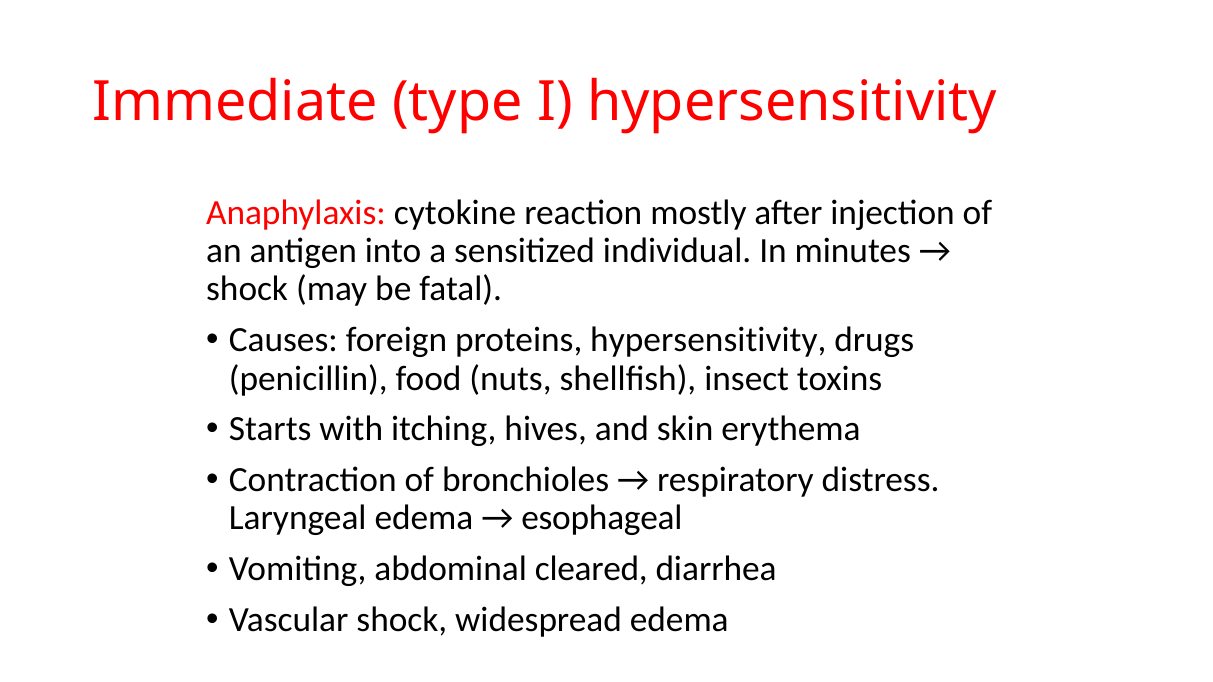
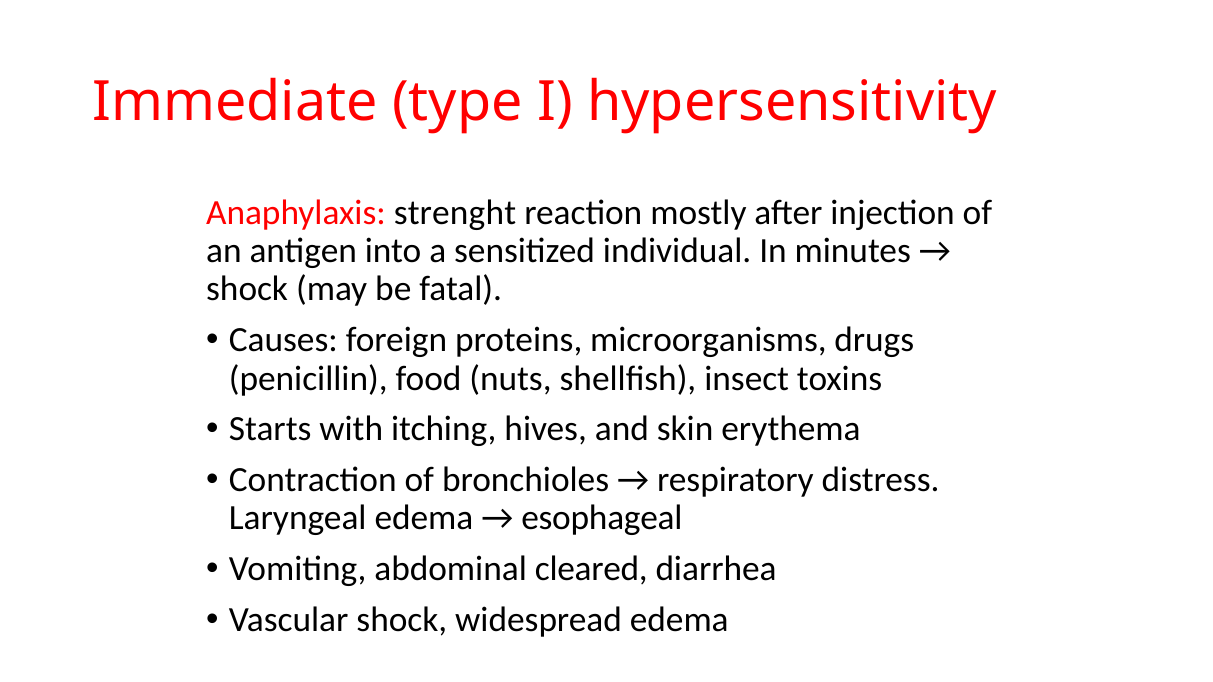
cytokine: cytokine -> strenght (455, 213)
proteins hypersensitivity: hypersensitivity -> microorganisms (708, 340)
